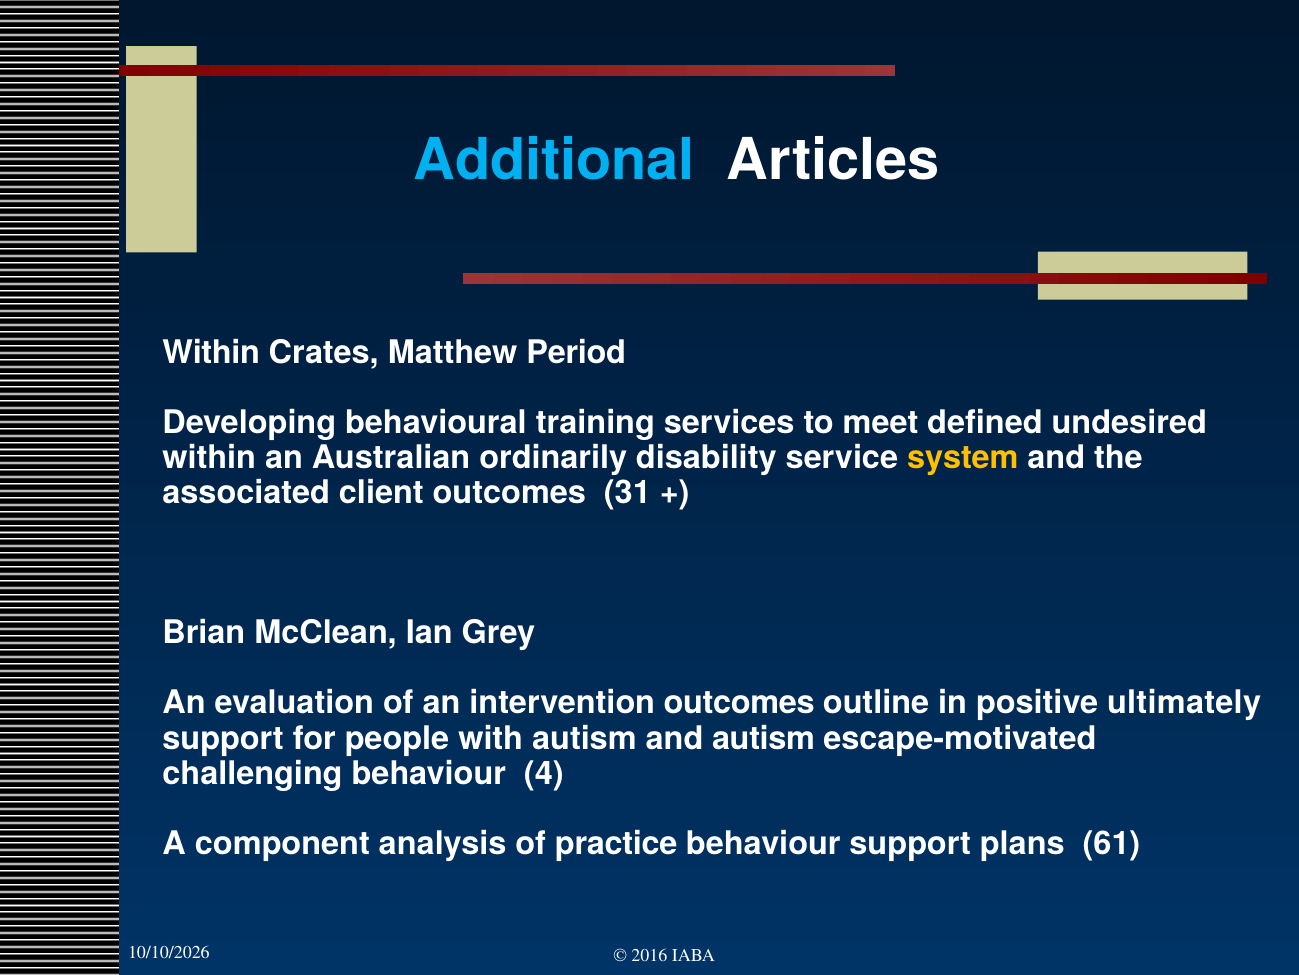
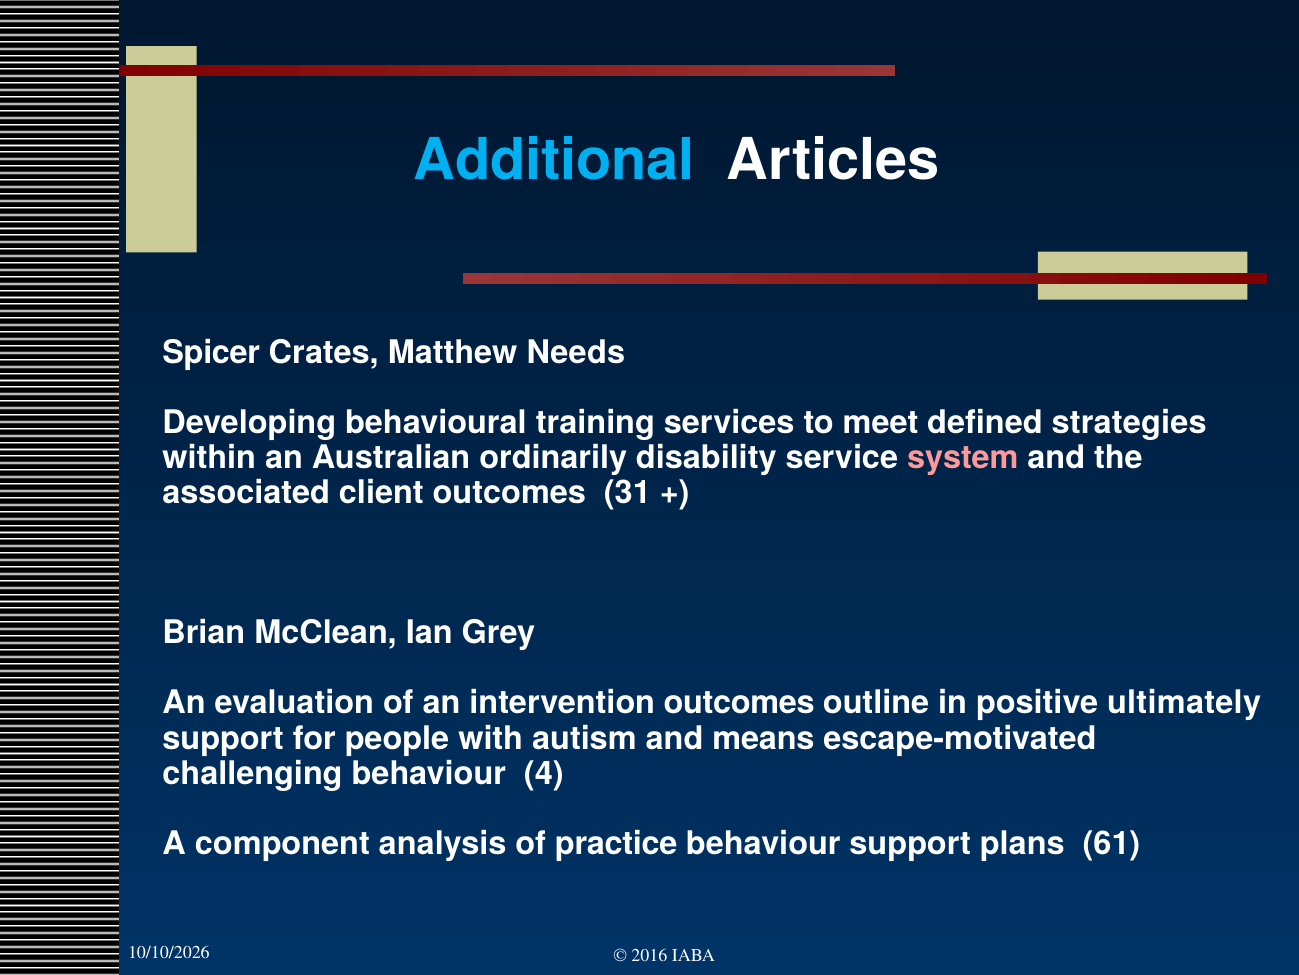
Within: Within -> Spicer (211, 352)
Period: Period -> Needs (576, 352)
undesired: undesired -> strategies (1129, 422)
system colour: yellow -> pink (963, 457)
and autism: autism -> means (763, 738)
